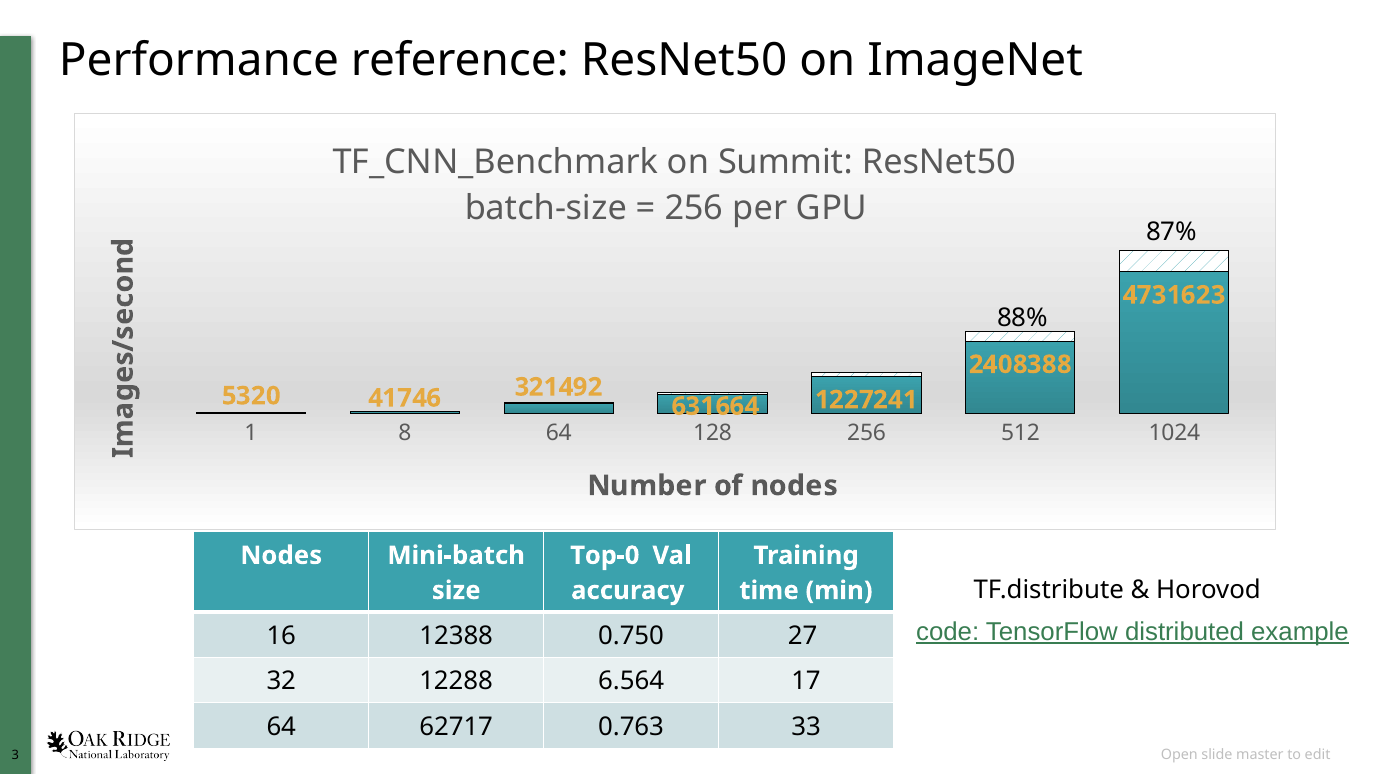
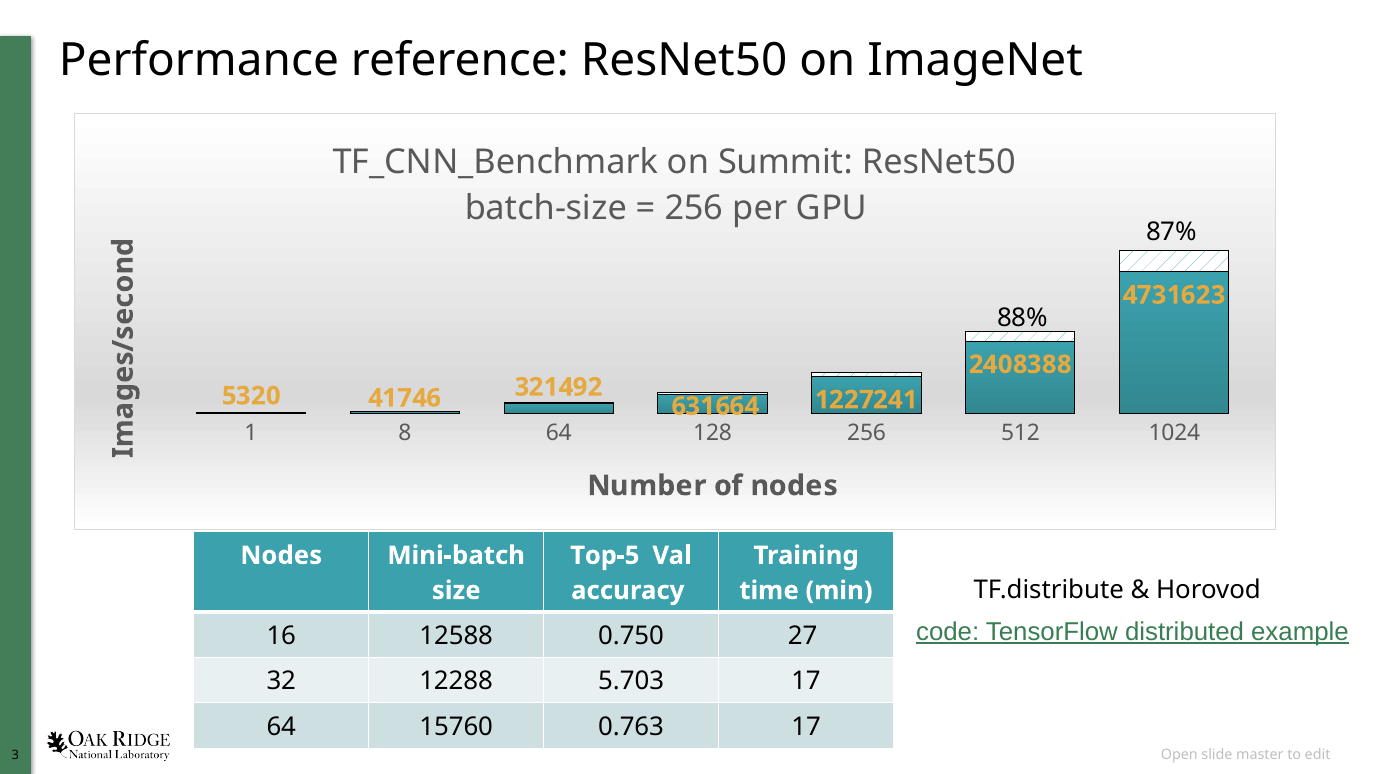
Top-0: Top-0 -> Top-5 (605, 556)
12388: 12388 -> 12588 (456, 636)
6.564: 6.564 -> 5.703 (631, 682)
62717: 62717 -> 15760 (456, 727)
0.763 33: 33 -> 17 (806, 727)
